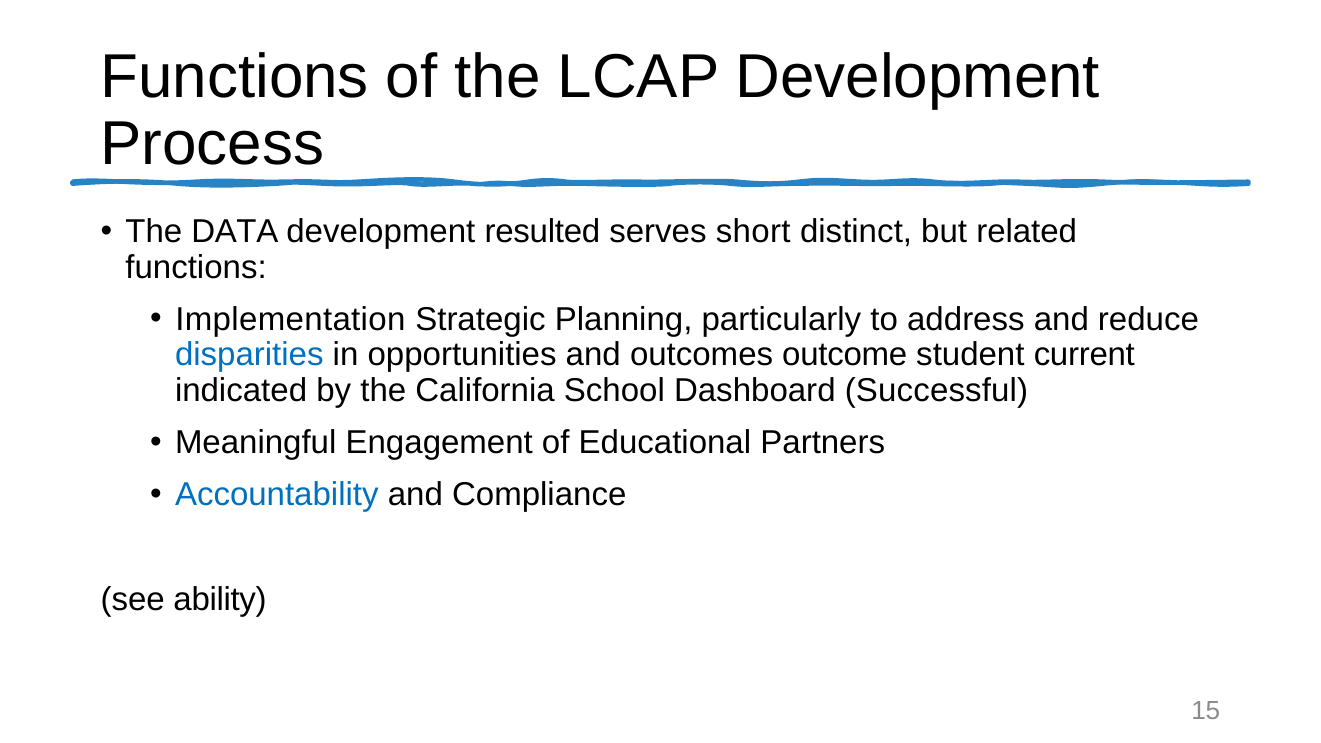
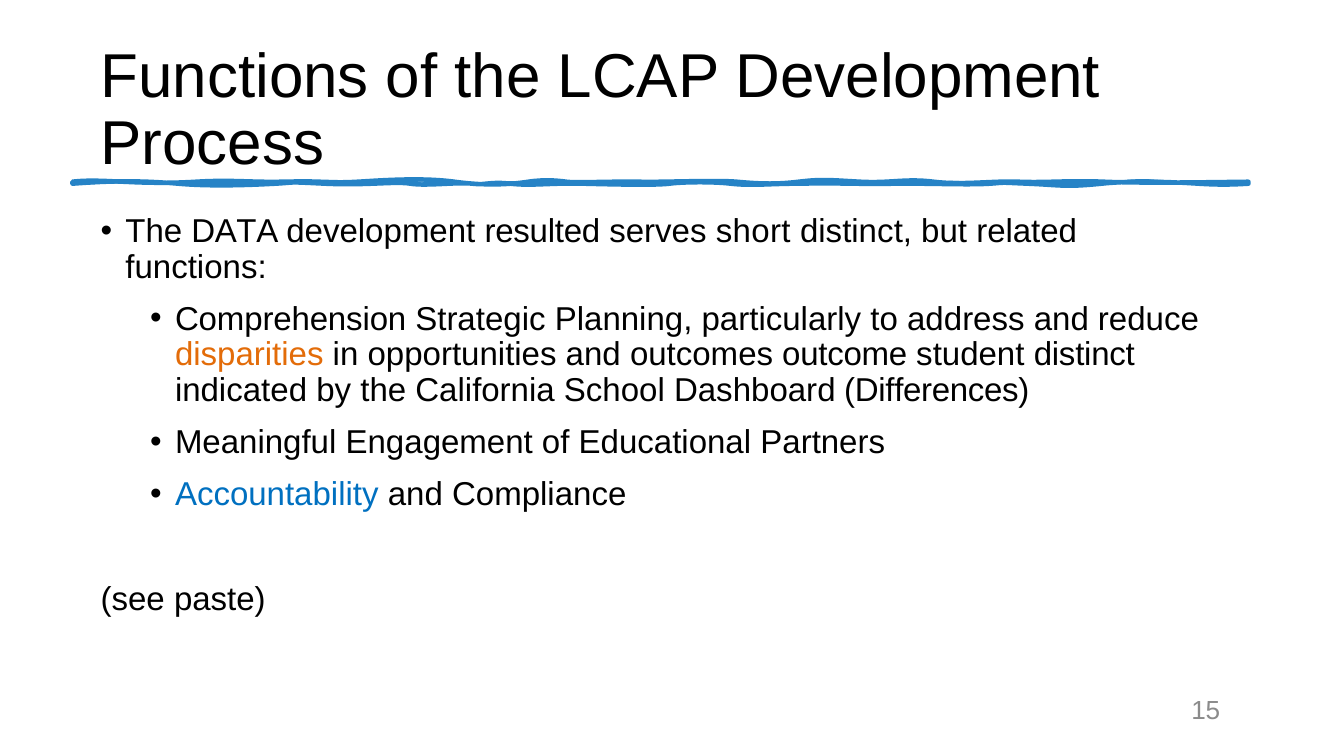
Implementation: Implementation -> Comprehension (291, 319)
disparities colour: blue -> orange (249, 355)
student current: current -> distinct (1084, 355)
Successful: Successful -> Differences (937, 391)
ability: ability -> paste (220, 599)
